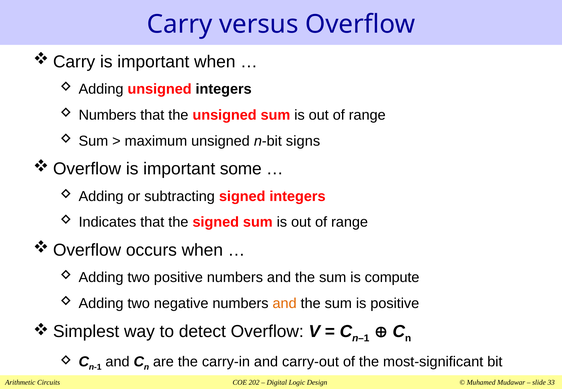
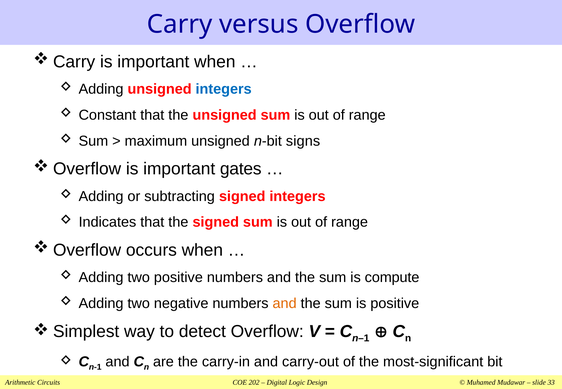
integers colour: black -> blue (224, 89)
Numbers: Numbers -> Constant (107, 115)
some: some -> gates (241, 169)
